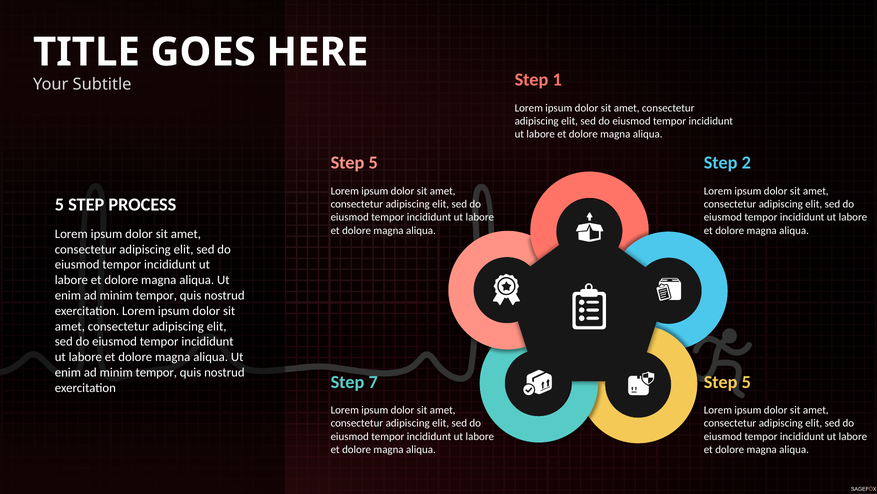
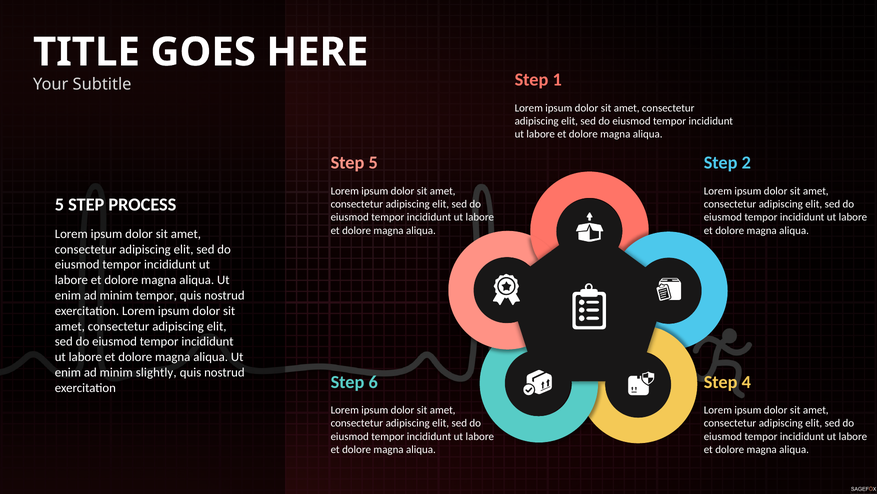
tempor: tempor -> slightly (156, 372)
7: 7 -> 6 (373, 382)
5: 5 -> 4 (746, 382)
